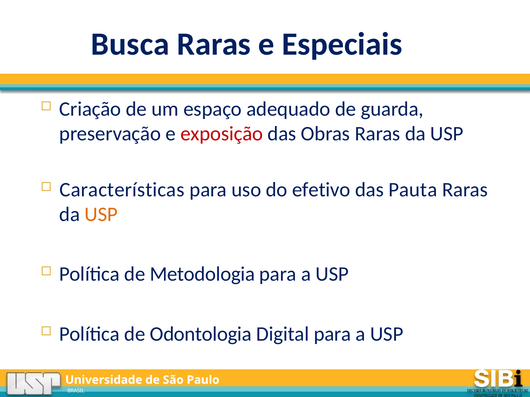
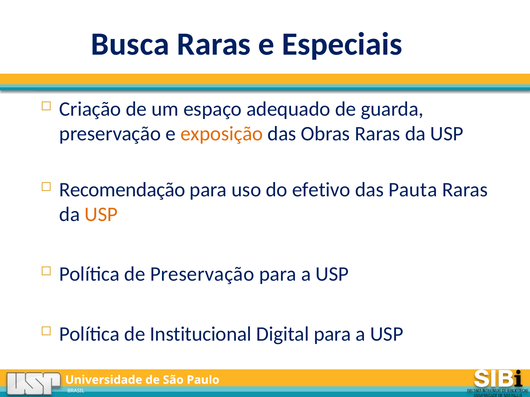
exposição colour: red -> orange (222, 134)
Características: Características -> Recomendação (122, 190)
de Metodologia: Metodologia -> Preservação (202, 274)
Odontologia: Odontologia -> Institucional (201, 334)
